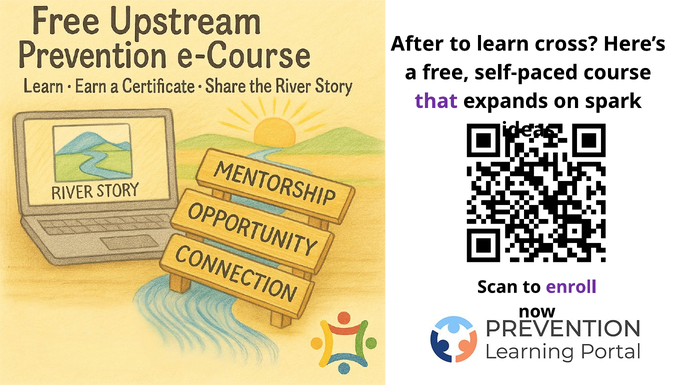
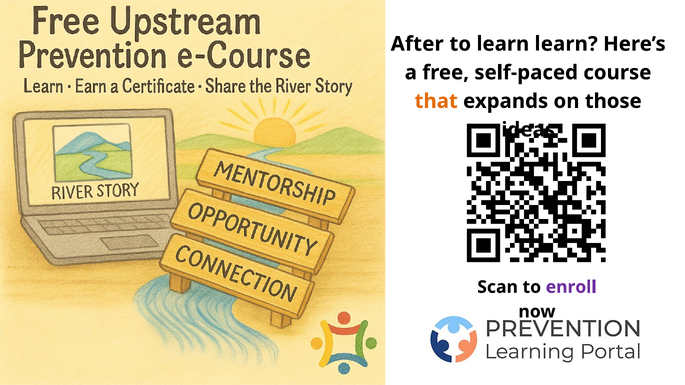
learn cross: cross -> learn (566, 44)
that colour: purple -> orange (436, 101)
spark: spark -> those (613, 101)
